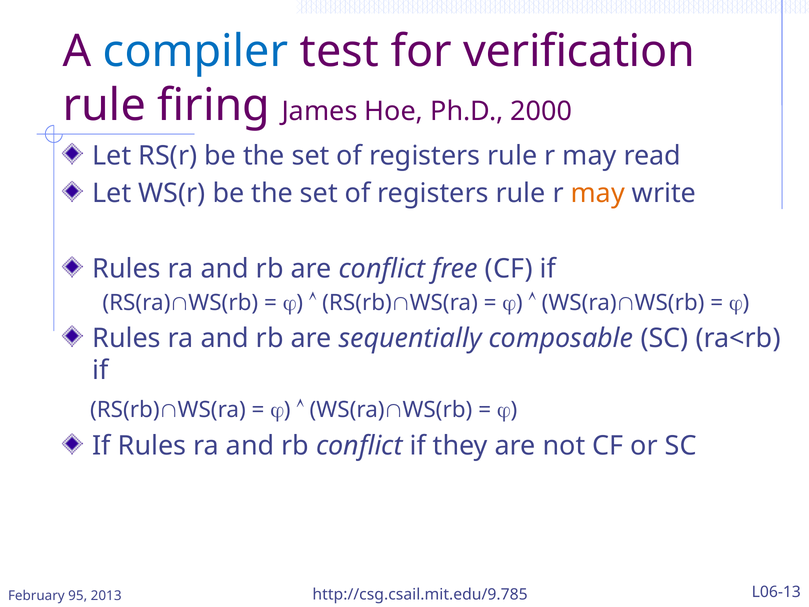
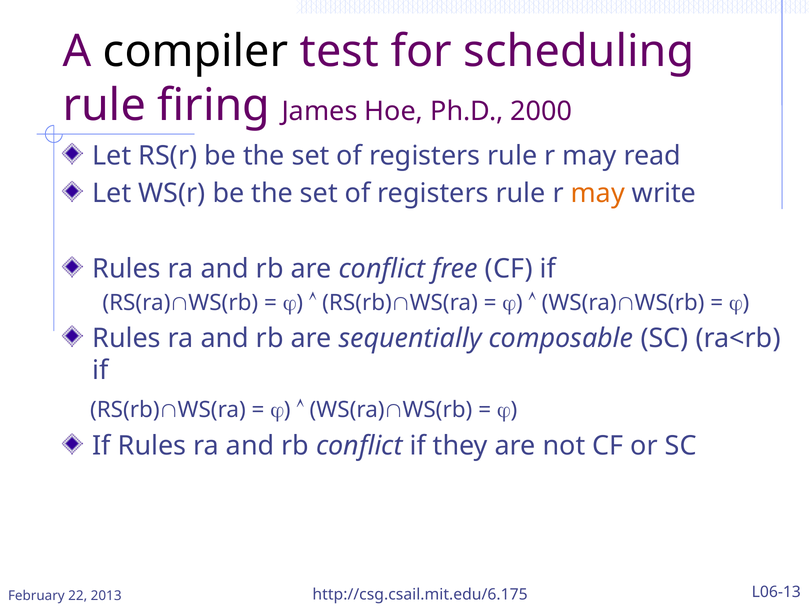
compiler colour: blue -> black (196, 52)
verification: verification -> scheduling (579, 52)
95: 95 -> 22 (78, 596)
http://csg.csail.mit.edu/9.785: http://csg.csail.mit.edu/9.785 -> http://csg.csail.mit.edu/6.175 (420, 594)
